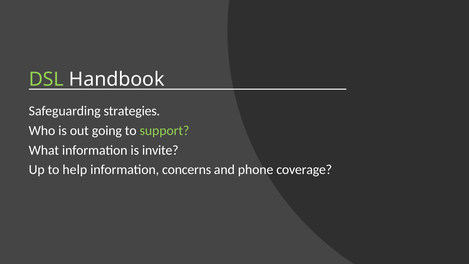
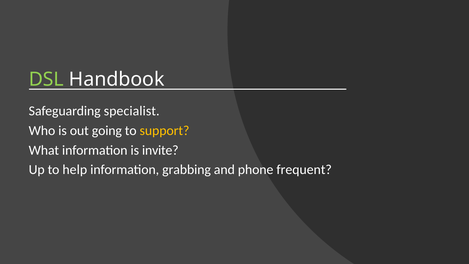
strategies: strategies -> specialist (132, 111)
support colour: light green -> yellow (165, 130)
concerns: concerns -> grabbing (187, 170)
coverage: coverage -> frequent (304, 170)
